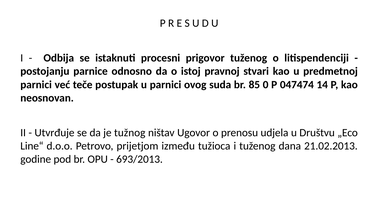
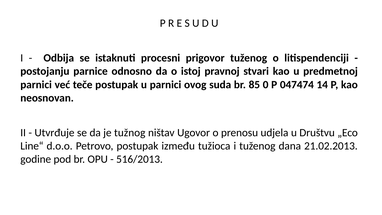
Petrovo prijetjom: prijetjom -> postupak (137, 146)
693/2013: 693/2013 -> 516/2013 (139, 159)
